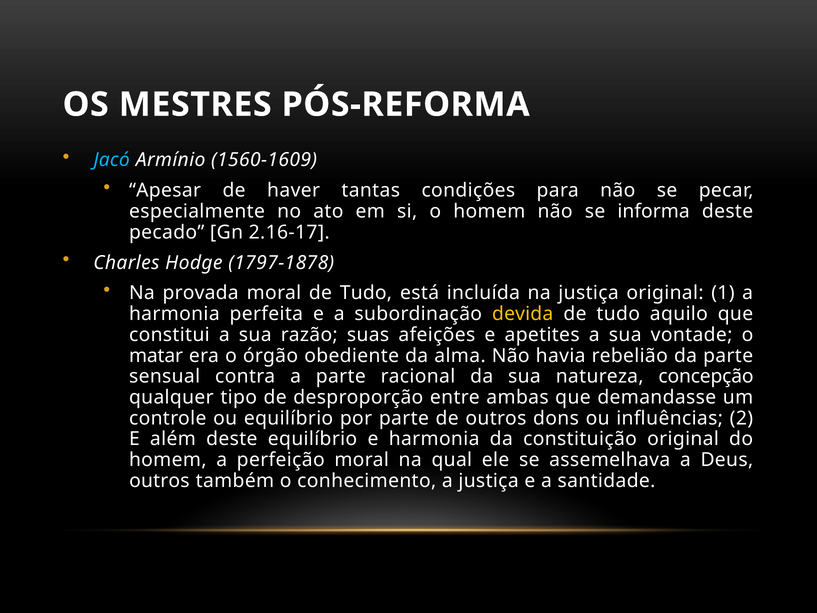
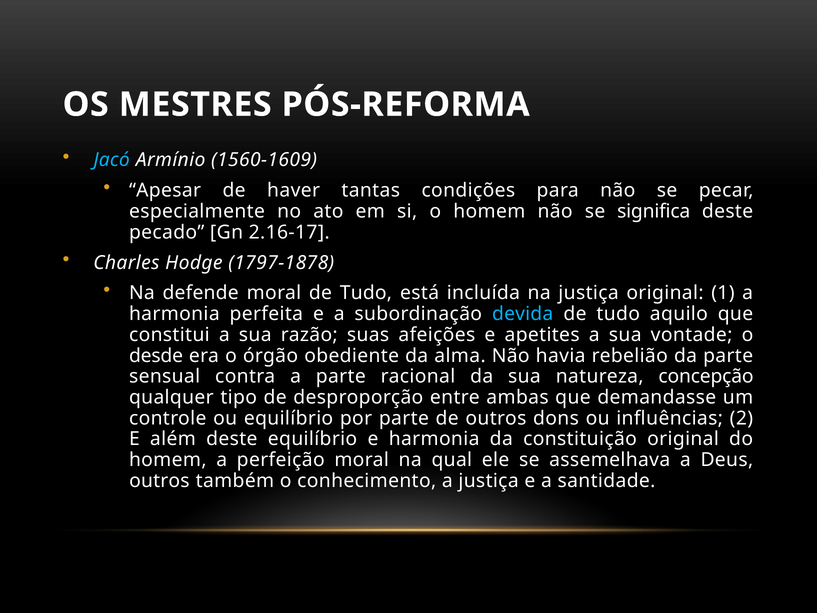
informa: informa -> significa (654, 211)
provada: provada -> defende (201, 293)
devida colour: yellow -> light blue (523, 314)
matar: matar -> desde (156, 355)
